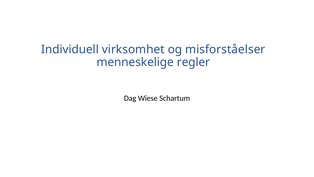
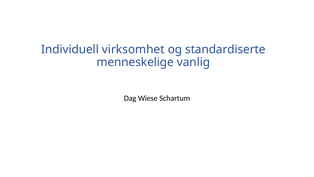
misforståelser: misforståelser -> standardiserte (225, 49)
regler: regler -> vanlig (193, 62)
